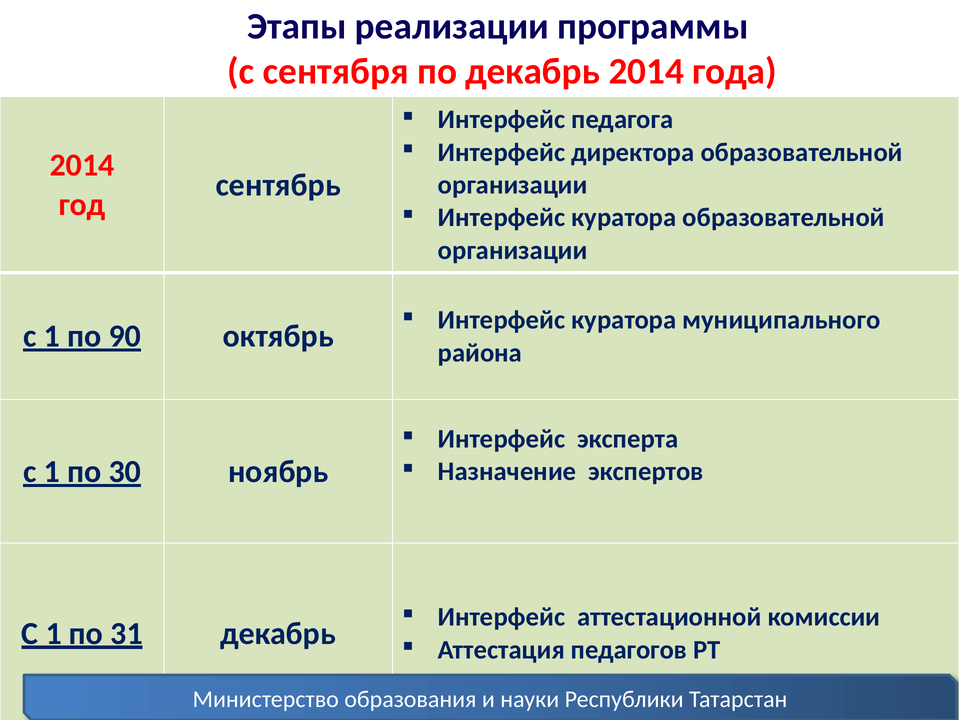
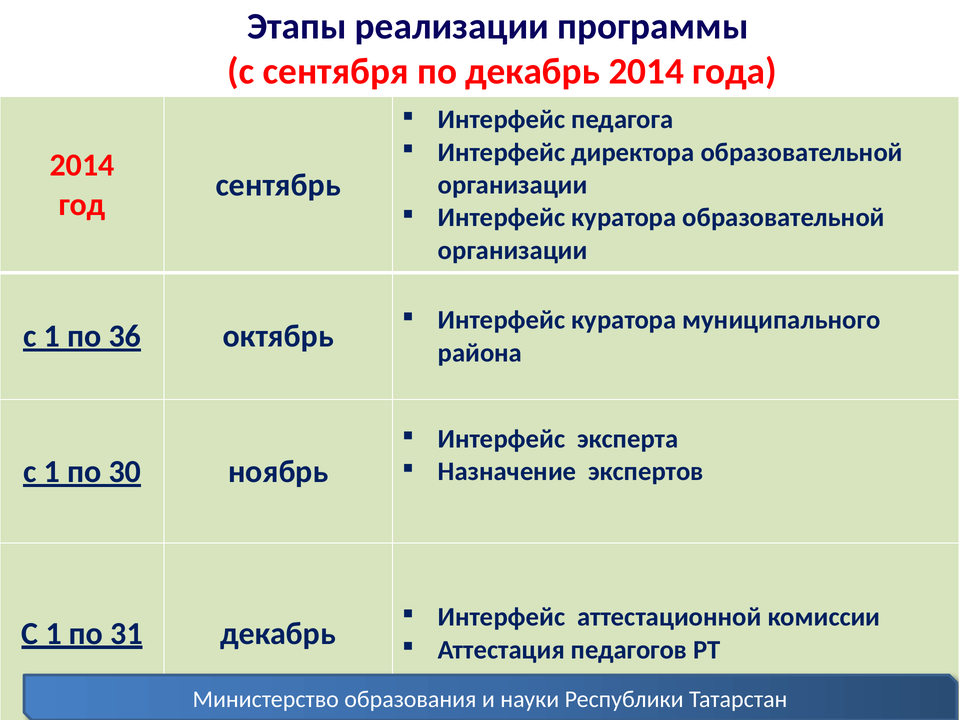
90: 90 -> 36 (125, 336)
